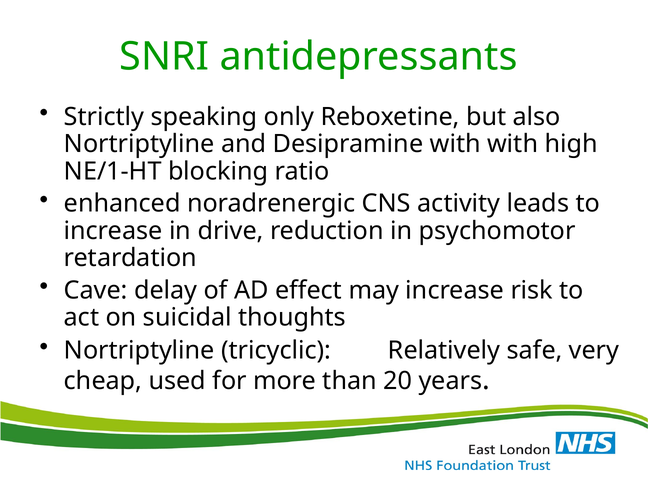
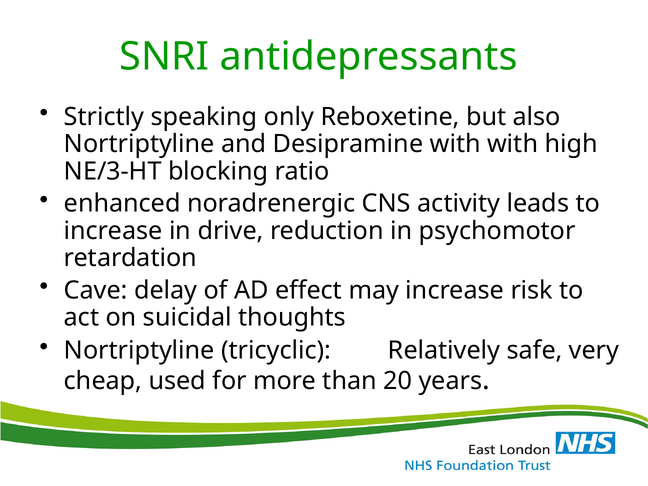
NE/1-HT: NE/1-HT -> NE/3-HT (113, 171)
